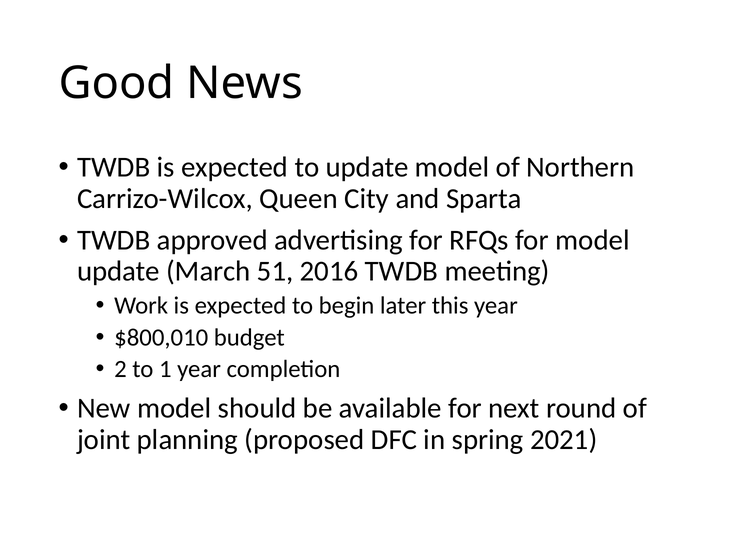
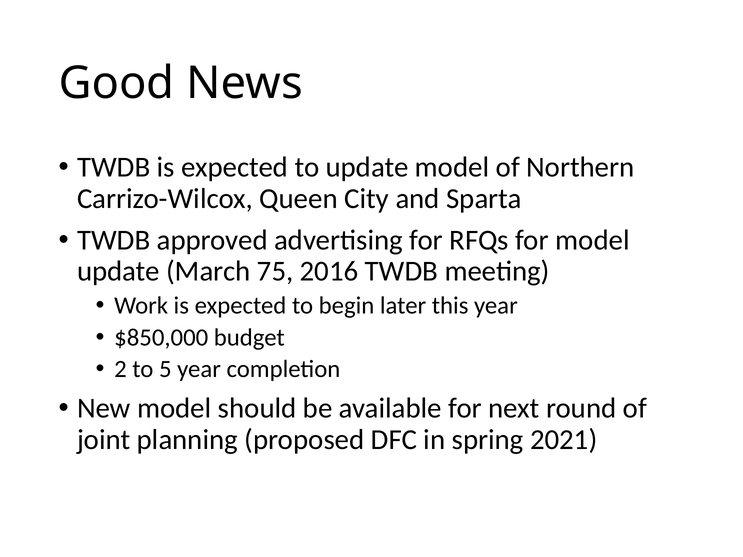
51: 51 -> 75 (275, 271)
$800,010: $800,010 -> $850,000 (161, 337)
1: 1 -> 5 (165, 369)
